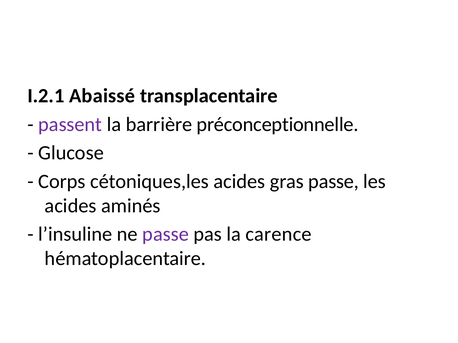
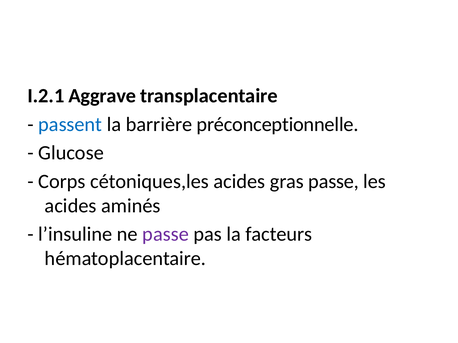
Abaissé: Abaissé -> Aggrave (102, 96)
passent colour: purple -> blue (70, 125)
carence: carence -> facteurs (279, 235)
